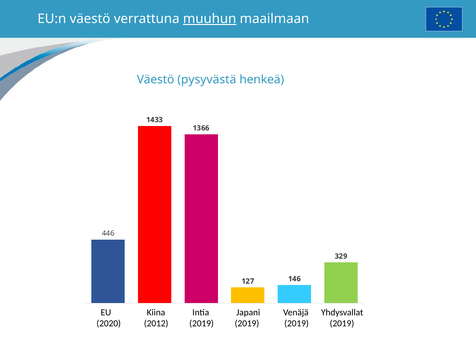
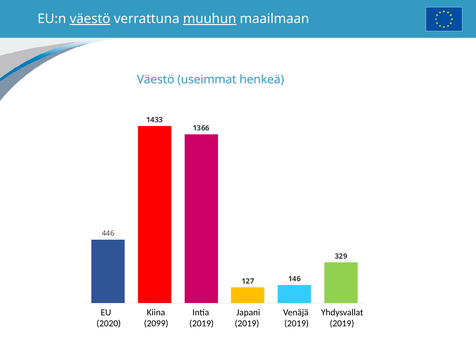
väestö underline: none -> present (90, 19)
pysyvästä: pysyvästä -> useimmat (207, 79)
2012: 2012 -> 2099 (156, 324)
